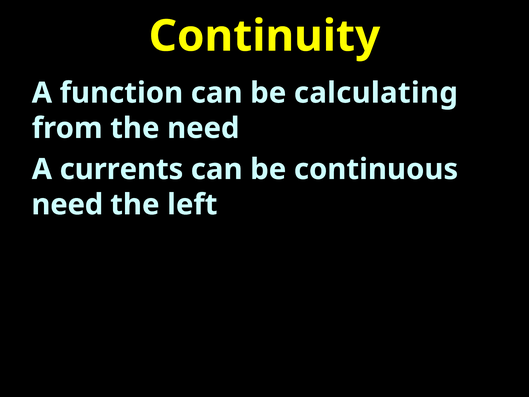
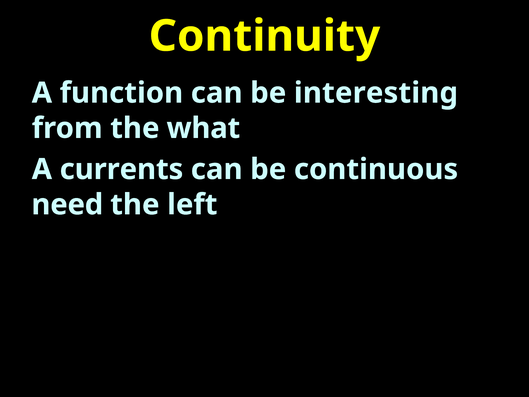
calculating: calculating -> interesting (376, 93)
the need: need -> what (203, 128)
